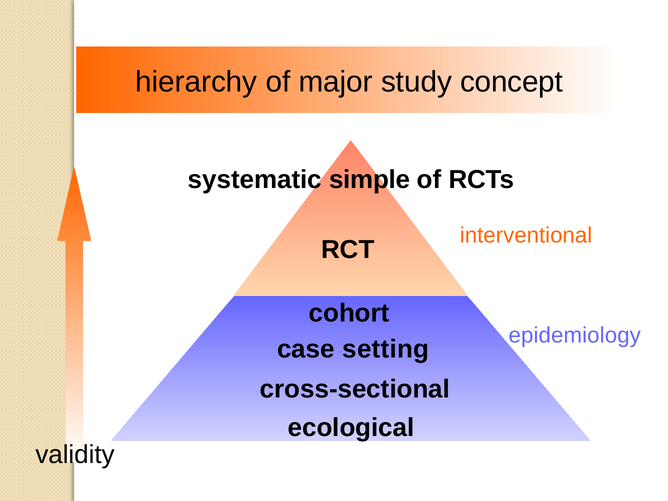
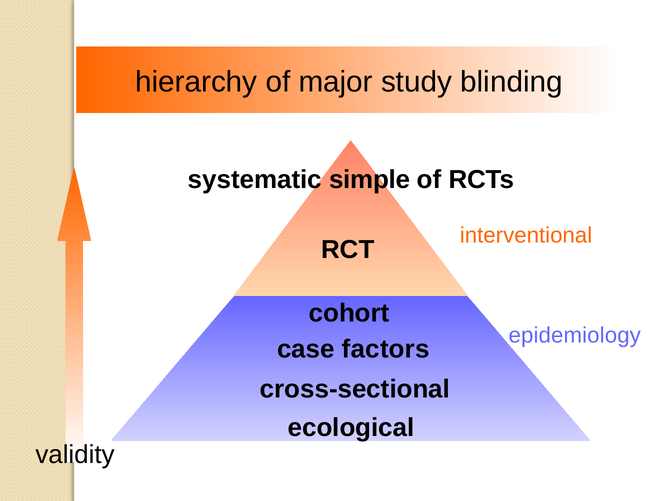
concept: concept -> blinding (511, 82)
setting: setting -> factors (386, 349)
